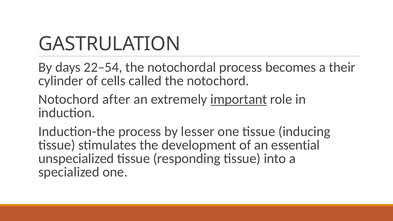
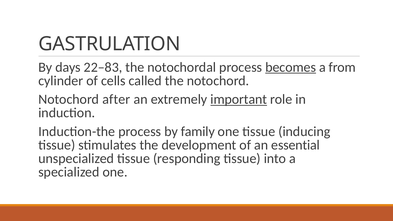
22–54: 22–54 -> 22–83 (103, 67)
becomes underline: none -> present (291, 67)
their: their -> from (342, 67)
lesser: lesser -> family (198, 132)
